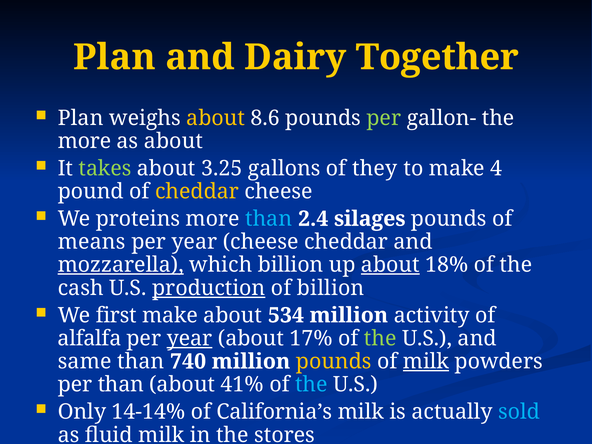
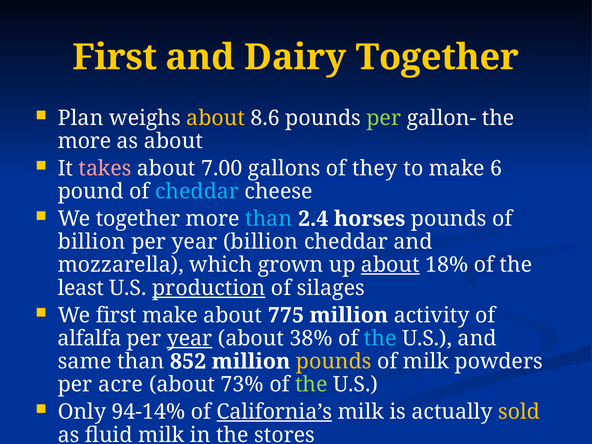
Plan: Plan -> First (115, 57)
takes colour: light green -> pink (105, 168)
3.25: 3.25 -> 7.00 (222, 168)
4: 4 -> 6 (496, 168)
cheddar colour: yellow -> light blue (197, 191)
We proteins: proteins -> together (138, 219)
silages: silages -> horses (370, 219)
means: means -> billion (92, 242)
year cheese: cheese -> billion (261, 242)
mozzarella underline: present -> none (121, 265)
which billion: billion -> grown (291, 265)
cash: cash -> least (81, 288)
of billion: billion -> silages (331, 288)
534: 534 -> 775 (286, 315)
17%: 17% -> 38% (311, 338)
the colour: light green -> light blue (380, 338)
740: 740 -> 852 (188, 362)
milk underline: present -> none (426, 362)
per than: than -> acre (121, 385)
41%: 41% -> 73% (242, 385)
the colour: light blue -> light green (311, 385)
14-14%: 14-14% -> 94-14% (148, 412)
California’s underline: none -> present (274, 412)
sold colour: light blue -> yellow (519, 412)
